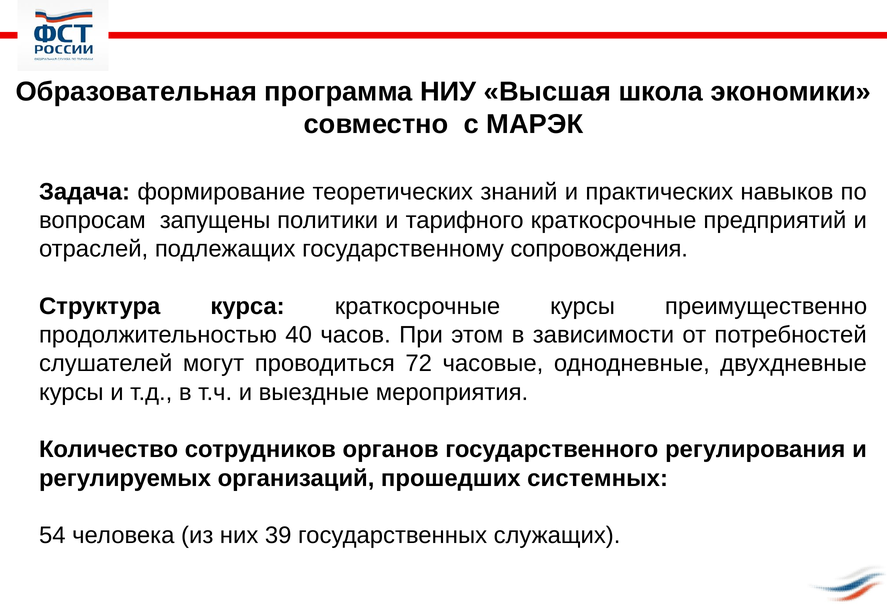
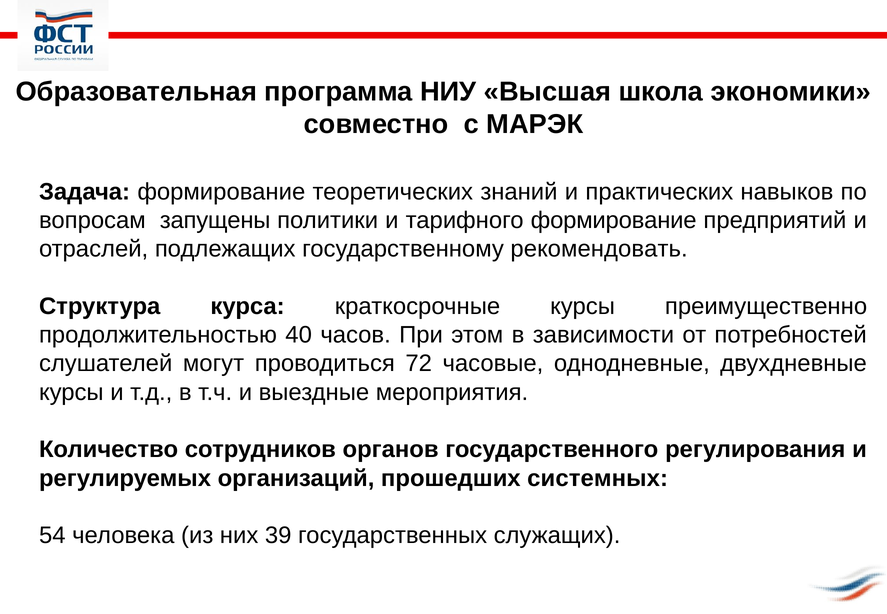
тарифного краткосрочные: краткосрочные -> формирование (614, 220)
сопровождения: сопровождения -> рекомендовать (599, 249)
